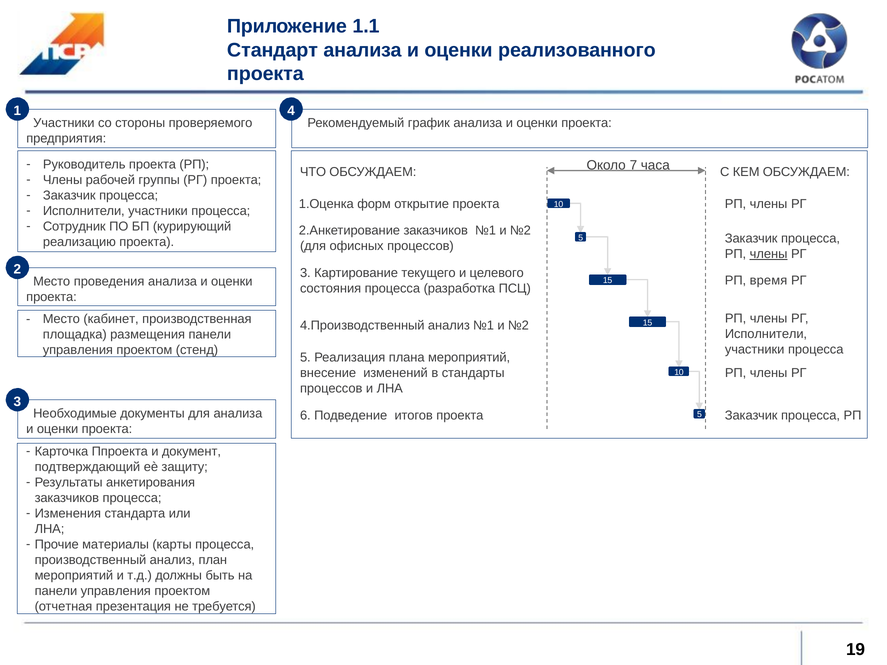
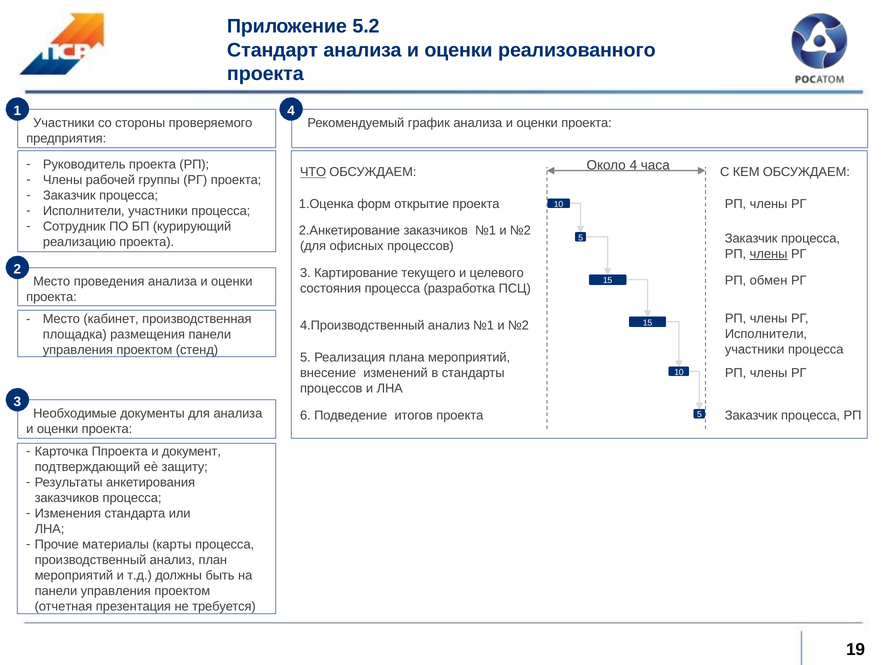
1.1: 1.1 -> 5.2 (366, 26)
Около 7: 7 -> 4 (633, 165)
ЧТО underline: none -> present (313, 172)
время: время -> обмен (769, 281)
